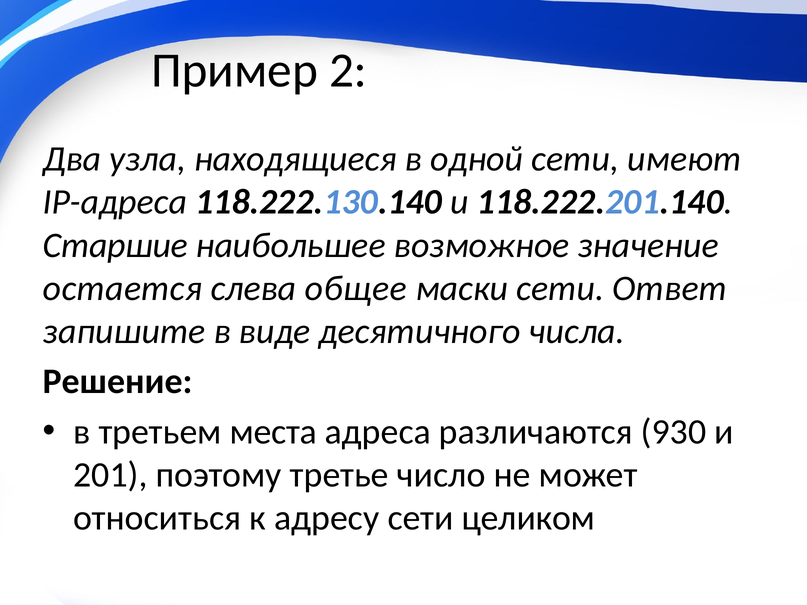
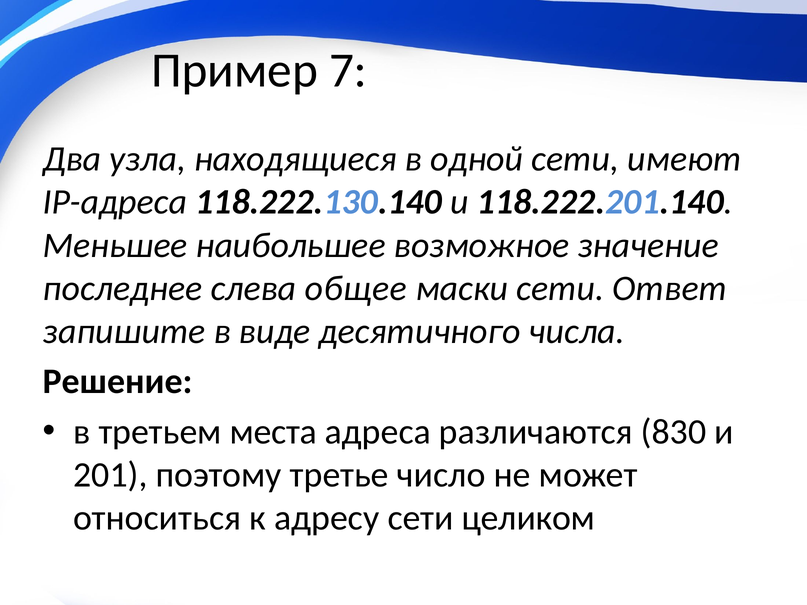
2: 2 -> 7 (348, 71)
Старшие: Старшие -> Меньшее (115, 245)
остается: остается -> последнее (123, 288)
930: 930 -> 830 (674, 432)
